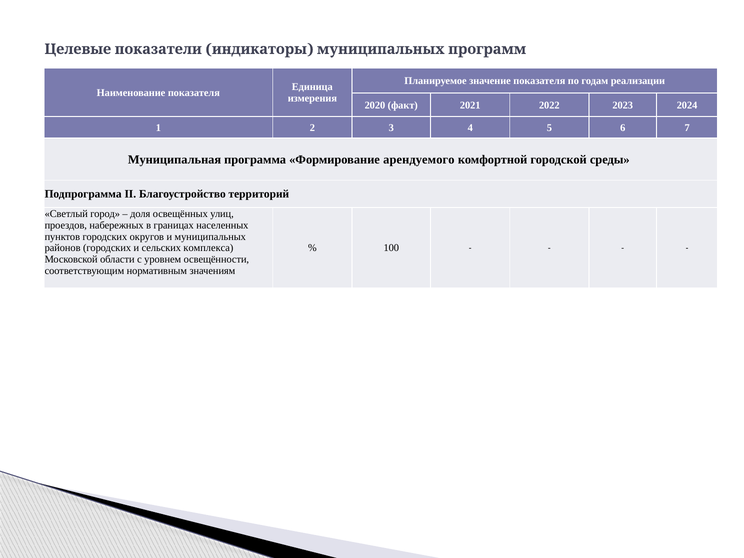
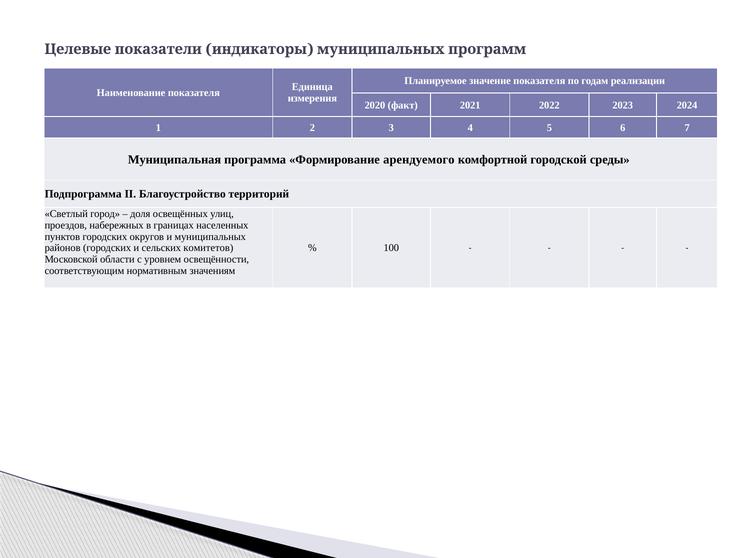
комплекса: комплекса -> комитетов (208, 248)
